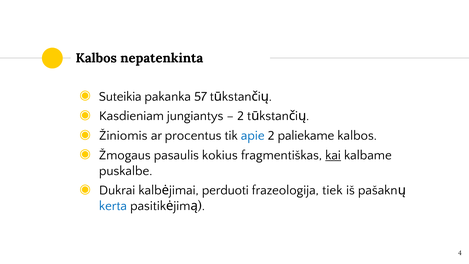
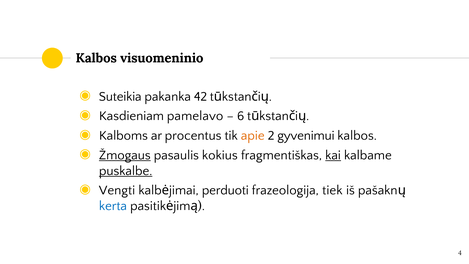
nepatenkinta: nepatenkinta -> visuomeninio (162, 58)
57: 57 -> 42 (201, 96)
jungiantys: jungiantys -> pamelavo (195, 116)
2: 2 -> 6 (241, 116)
Žiniomis: Žiniomis -> Kalboms (123, 135)
apie colour: blue -> orange (253, 135)
paliekame: paliekame -> gyvenimui (306, 135)
Žmogaus underline: none -> present (125, 155)
puskalbe underline: none -> present (126, 171)
Dukrai: Dukrai -> Vengti (117, 190)
